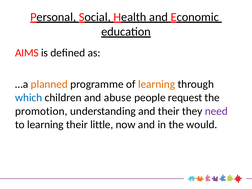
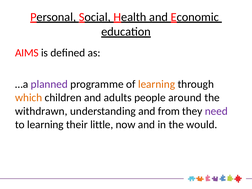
planned colour: orange -> purple (49, 84)
which colour: blue -> orange (29, 98)
abuse: abuse -> adults (118, 98)
request: request -> around (185, 98)
promotion: promotion -> withdrawn (41, 111)
and their: their -> from (169, 111)
